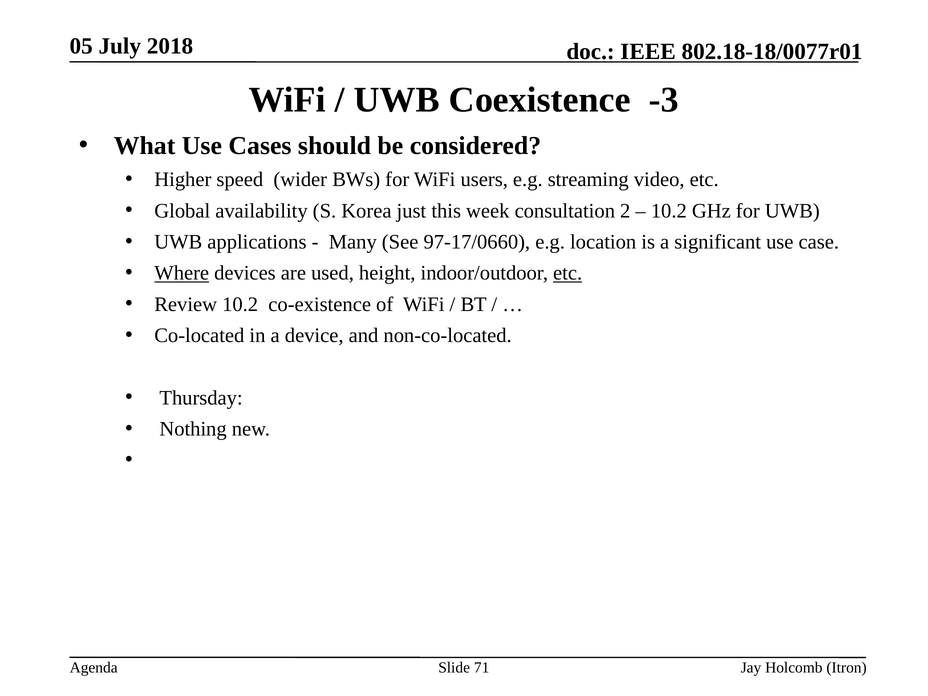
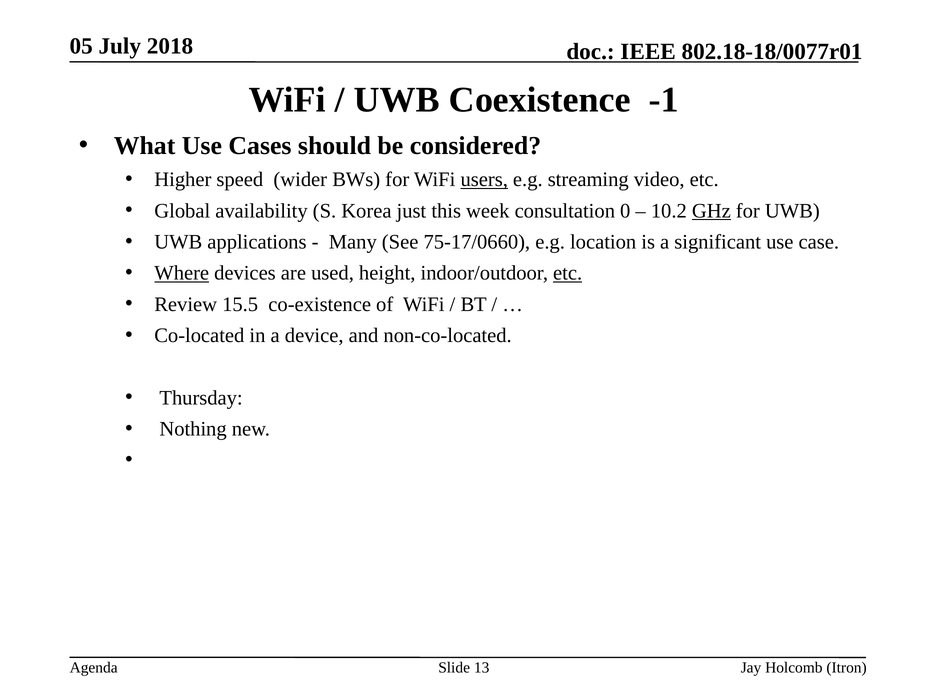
-3: -3 -> -1 (664, 100)
users underline: none -> present (484, 180)
2: 2 -> 0 (625, 211)
GHz underline: none -> present (711, 211)
97-17/0660: 97-17/0660 -> 75-17/0660 (477, 242)
Review 10.2: 10.2 -> 15.5 (240, 304)
71: 71 -> 13 (482, 668)
